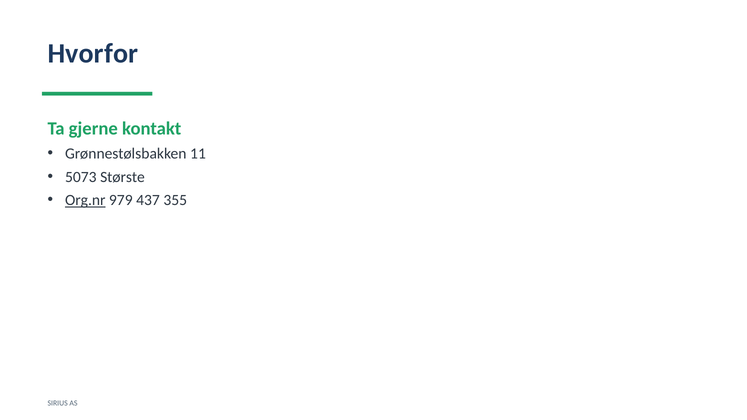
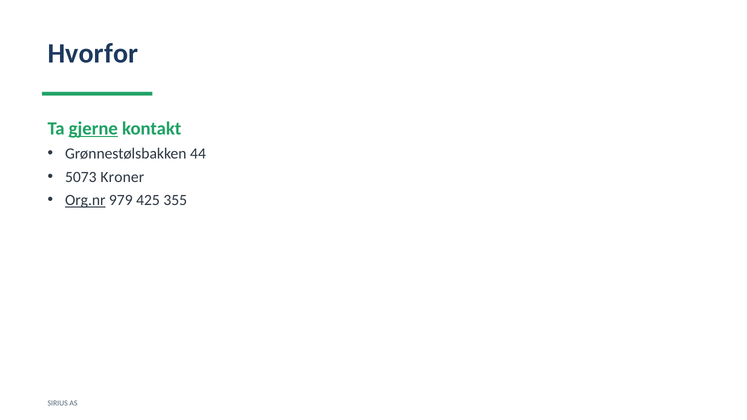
gjerne underline: none -> present (93, 129)
11: 11 -> 44 (198, 154)
Største: Største -> Kroner (122, 177)
437: 437 -> 425 (148, 200)
